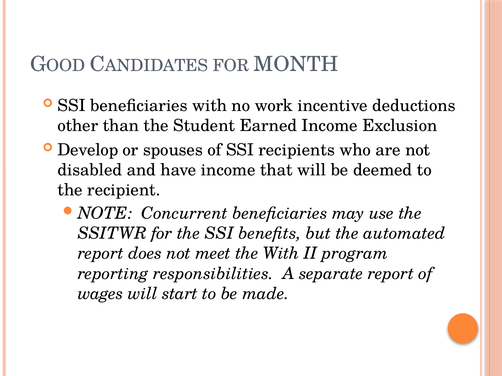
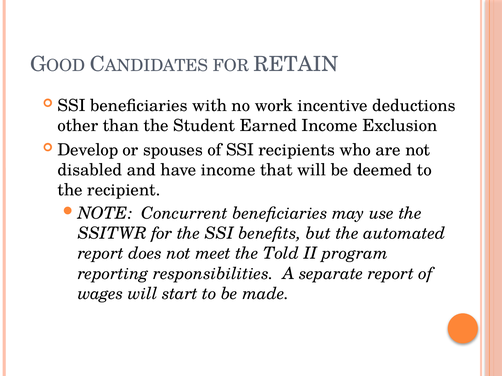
MONTH: MONTH -> RETAIN (296, 64)
the With: With -> Told (281, 254)
